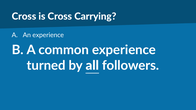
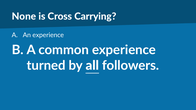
Cross: Cross -> None (24, 17)
